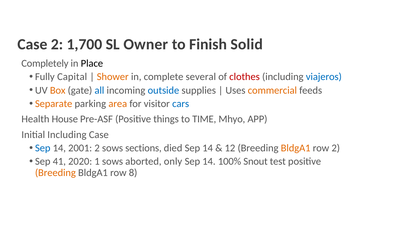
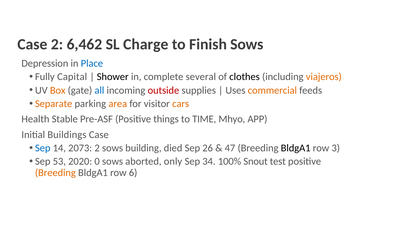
1,700: 1,700 -> 6,462 (84, 44)
Owner: Owner -> Charge (146, 44)
Finish Solid: Solid -> Sows (247, 44)
Completely: Completely -> Depression (45, 63)
Place colour: black -> blue (92, 63)
Shower colour: orange -> black (113, 77)
clothes colour: red -> black (245, 77)
viajeros colour: blue -> orange (324, 77)
outside colour: blue -> red (163, 90)
cars colour: blue -> orange (181, 104)
House: House -> Stable (65, 119)
Initial Including: Including -> Buildings (67, 135)
2001: 2001 -> 2073 (80, 148)
sections: sections -> building (143, 148)
died Sep 14: 14 -> 26 (208, 148)
12: 12 -> 47 (230, 148)
BldgA1 colour: orange -> black (296, 148)
row 2: 2 -> 3 (336, 148)
41: 41 -> 53 (59, 162)
1: 1 -> 0 (97, 162)
14: 14 -> 34 (209, 162)
8: 8 -> 6 (133, 173)
